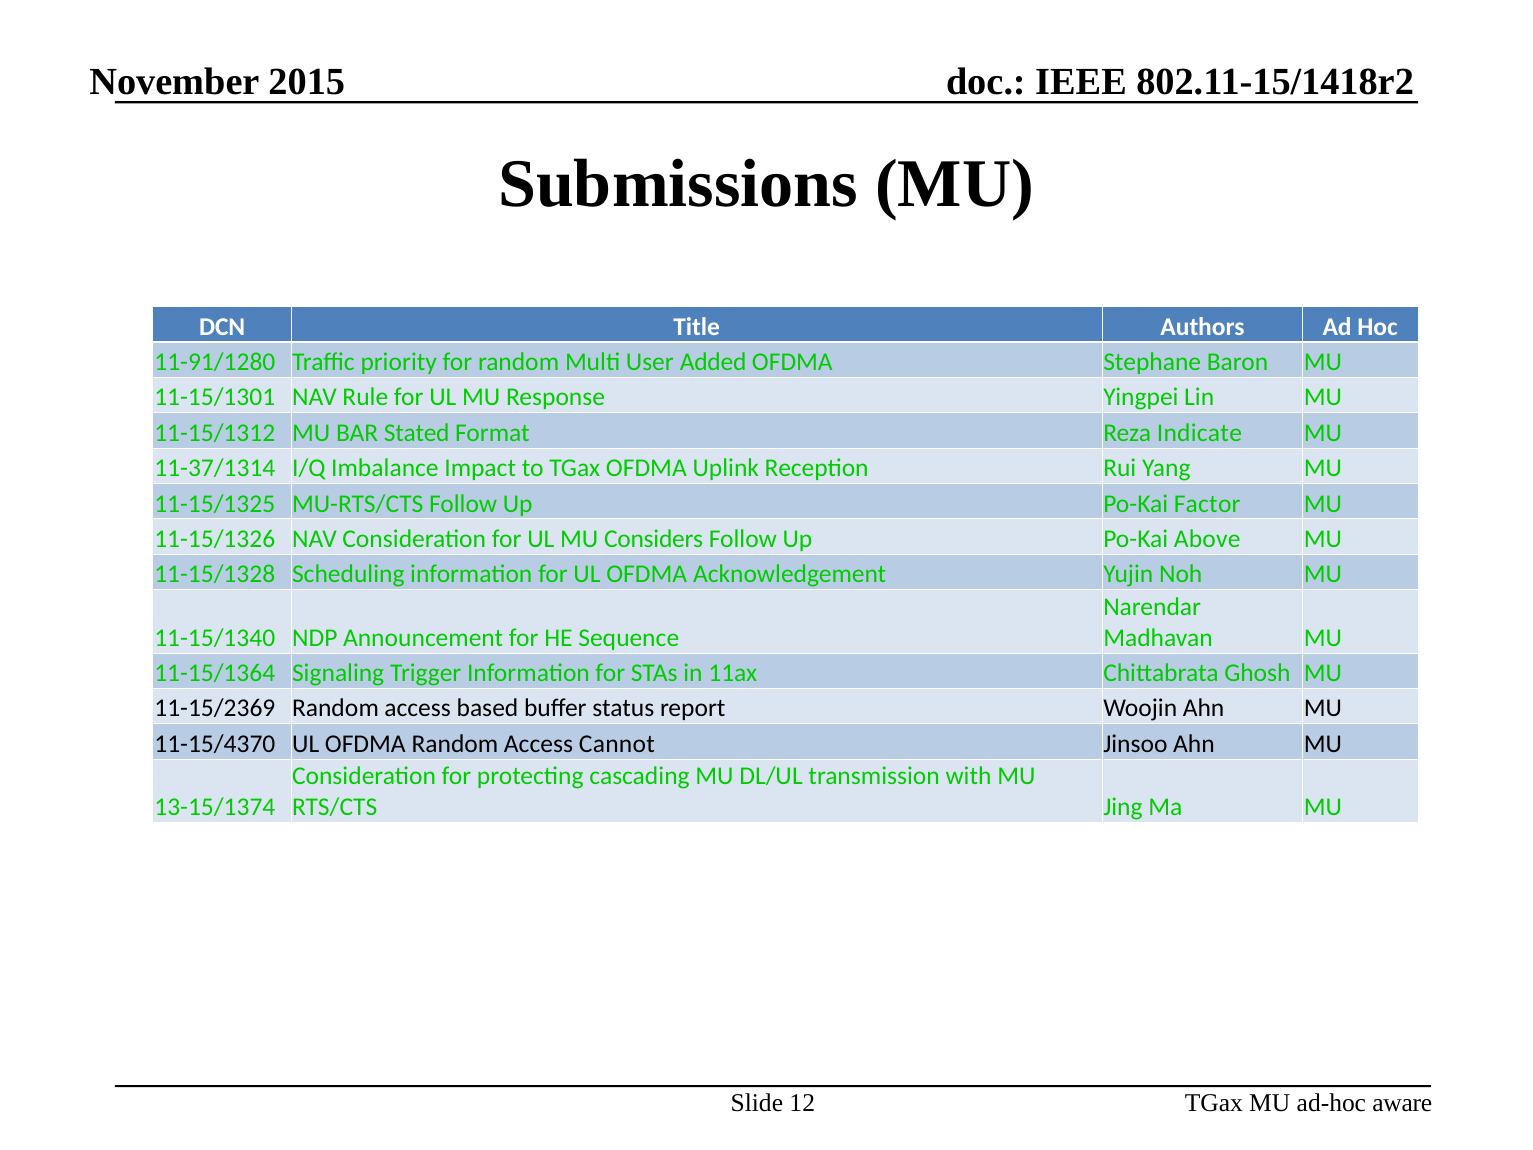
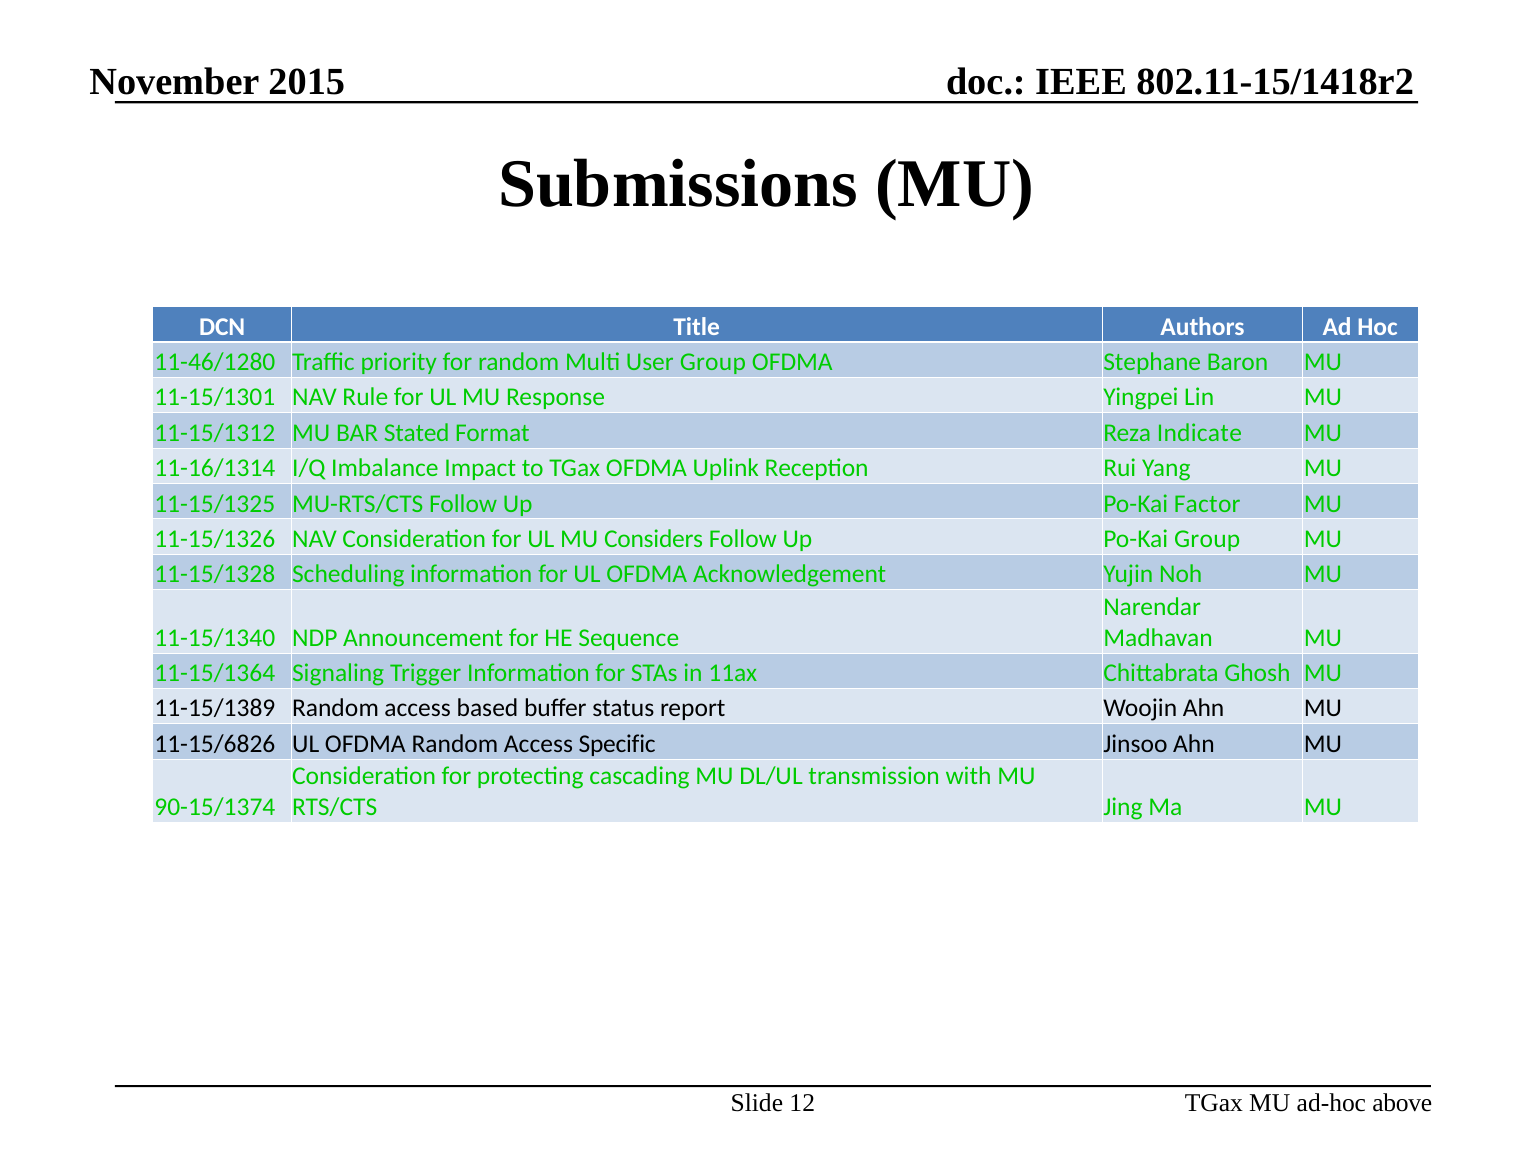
11-91/1280: 11-91/1280 -> 11-46/1280 (215, 362)
User Added: Added -> Group (713, 362)
11-37/1314: 11-37/1314 -> 11-16/1314 (215, 468)
Po-Kai Above: Above -> Group (1207, 539)
11-15/2369: 11-15/2369 -> 11-15/1389 (215, 708)
11-15/4370: 11-15/4370 -> 11-15/6826 (215, 744)
Cannot: Cannot -> Specific (617, 744)
13-15/1374: 13-15/1374 -> 90-15/1374 (215, 807)
aware: aware -> above (1402, 1103)
